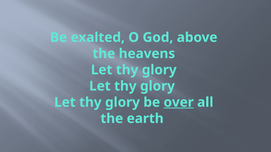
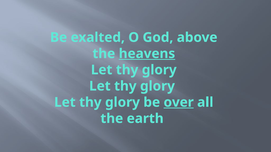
heavens underline: none -> present (147, 54)
